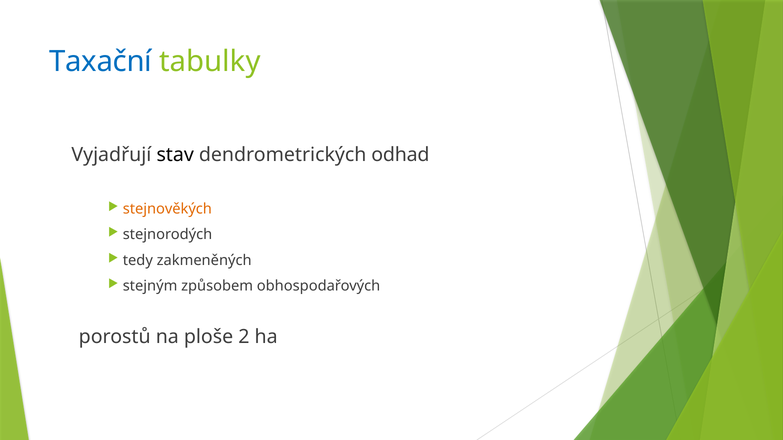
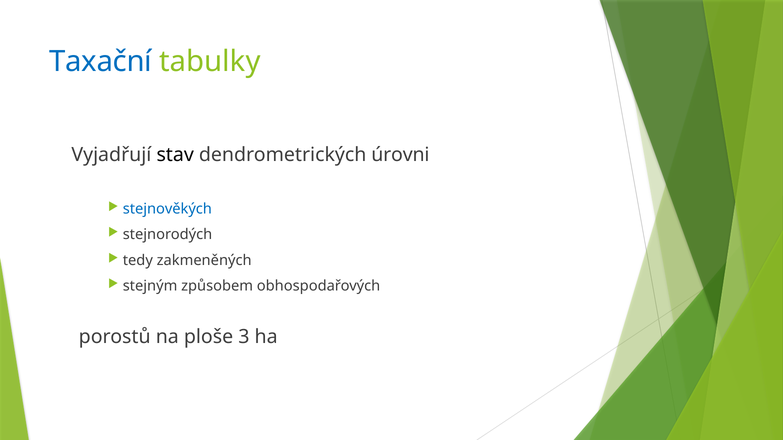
odhad: odhad -> úrovni (400, 155)
stejnověkých colour: orange -> blue (167, 209)
2: 2 -> 3 (244, 337)
